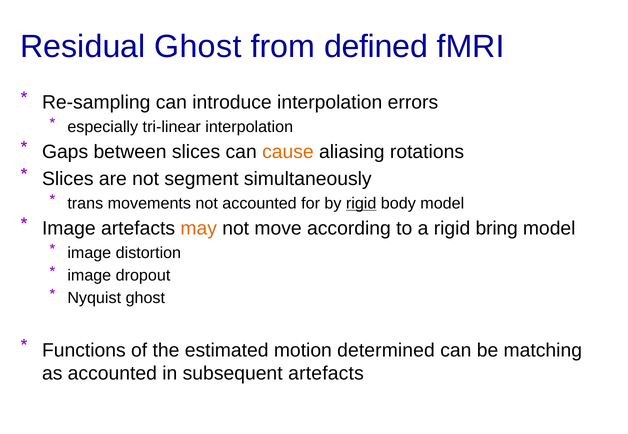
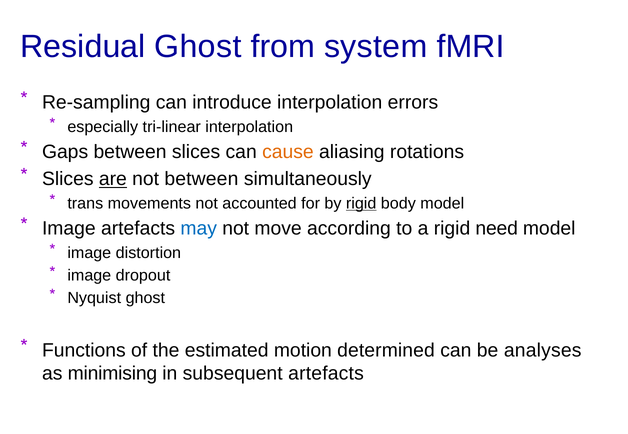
defined: defined -> system (376, 47)
are underline: none -> present (113, 179)
not segment: segment -> between (201, 179)
may colour: orange -> blue (199, 229)
bring: bring -> need (497, 229)
matching: matching -> analyses (543, 351)
as accounted: accounted -> minimising (112, 374)
